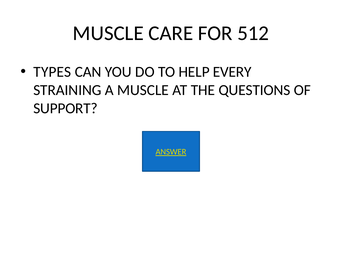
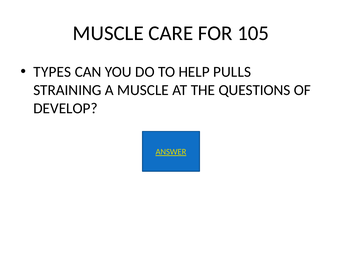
512: 512 -> 105 (253, 33)
EVERY: EVERY -> PULLS (232, 72)
SUPPORT: SUPPORT -> DEVELOP (65, 108)
